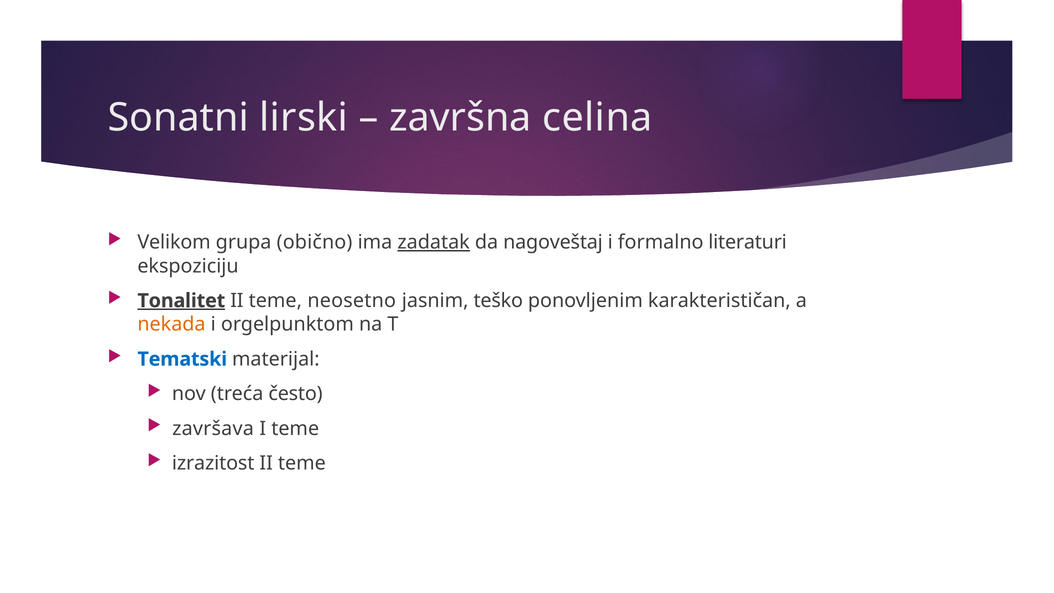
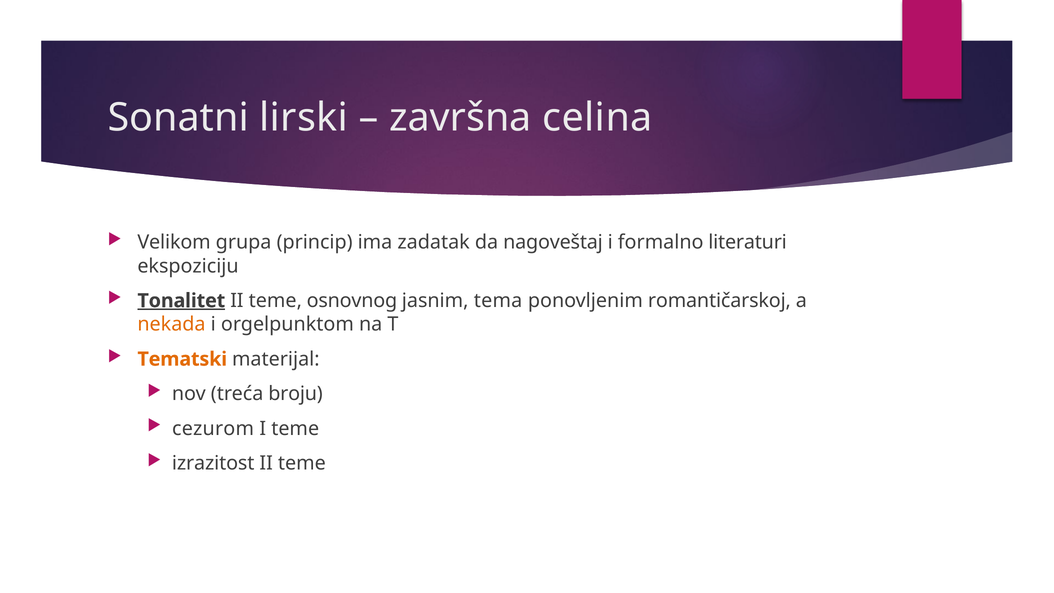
obično: obično -> princip (315, 242)
zadatak underline: present -> none (434, 242)
neosetno: neosetno -> osnovnog (352, 301)
teško: teško -> tema (498, 301)
karakterističan: karakterističan -> romantičarskoj (719, 301)
Tematski colour: blue -> orange (182, 359)
često: često -> broju (296, 394)
završava: završava -> cezurom (213, 428)
